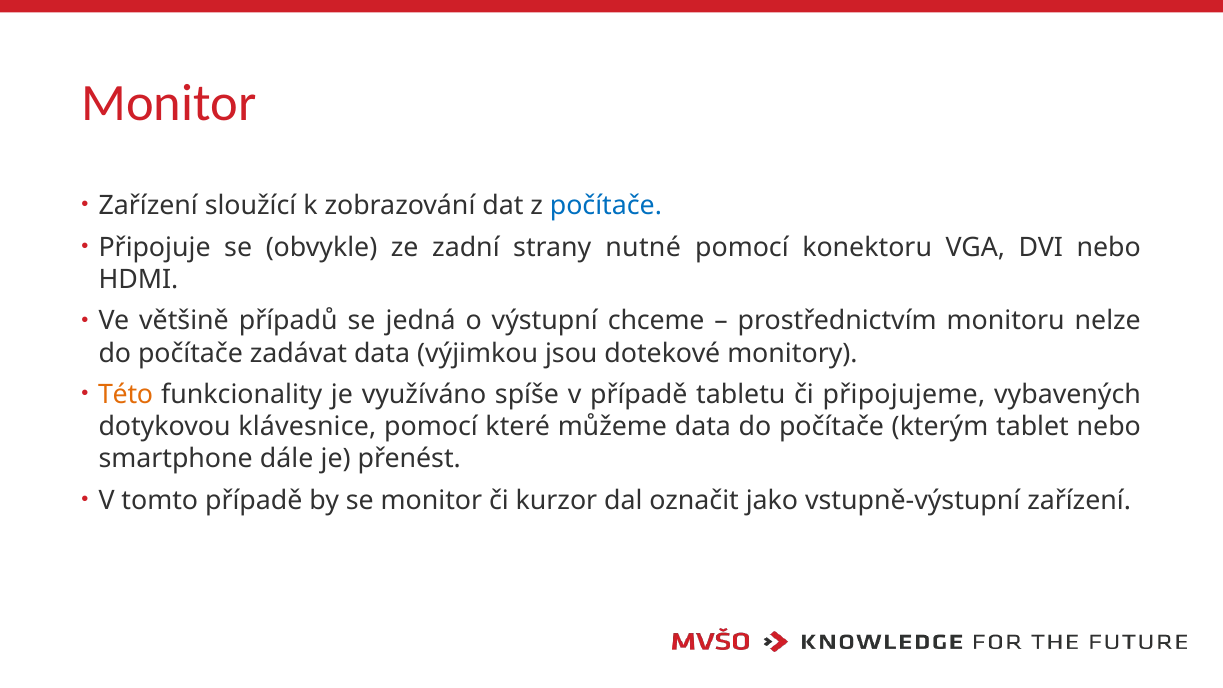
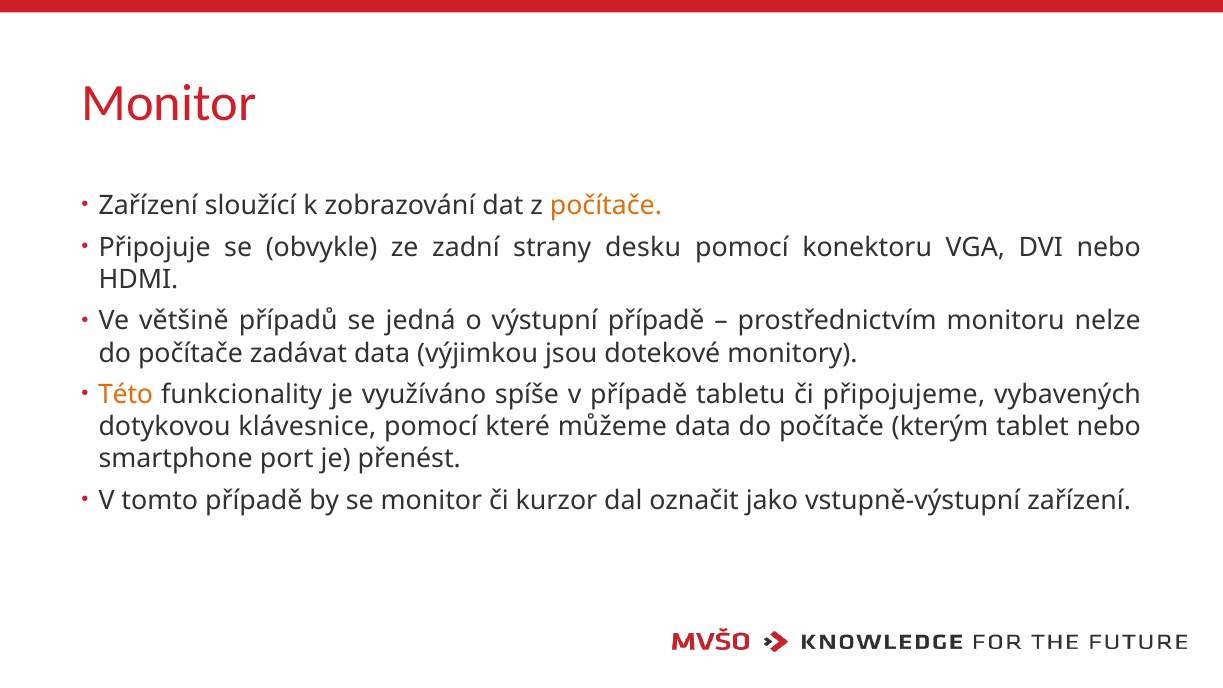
počítače colour: blue -> orange (606, 206)
nutné: nutné -> desku (643, 247)
výstupní chceme: chceme -> případě (656, 321)
dále: dále -> port (287, 459)
